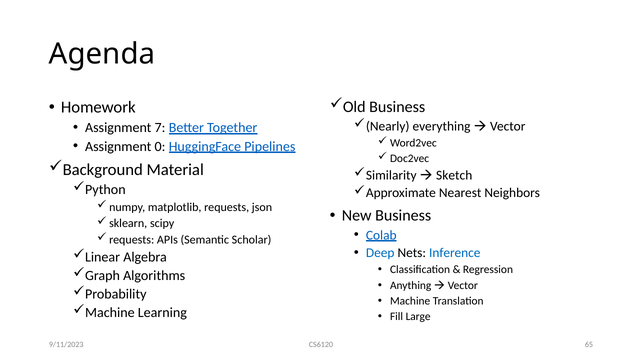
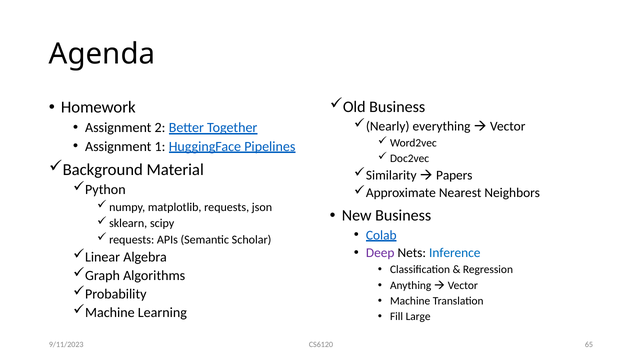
7: 7 -> 2 (160, 128)
0: 0 -> 1 (160, 146)
Sketch: Sketch -> Papers (454, 175)
Deep colour: blue -> purple (380, 253)
